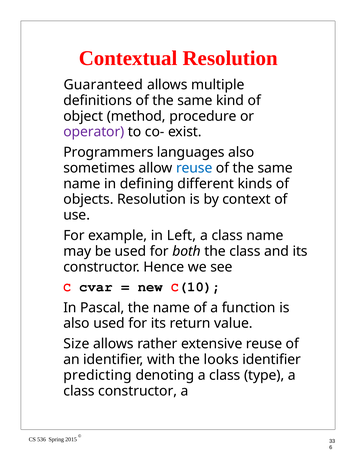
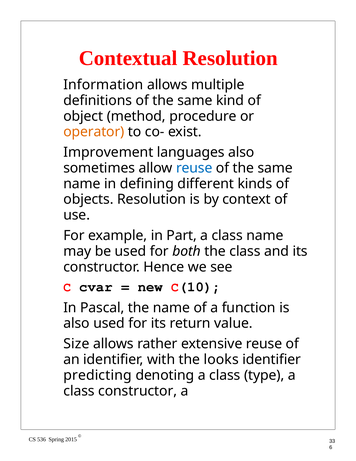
Guaranteed: Guaranteed -> Information (103, 85)
operator colour: purple -> orange (94, 132)
Programmers: Programmers -> Improvement (108, 152)
Left: Left -> Part (182, 235)
